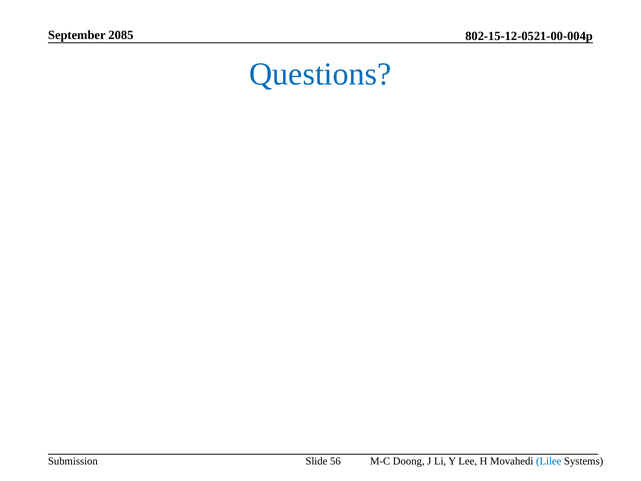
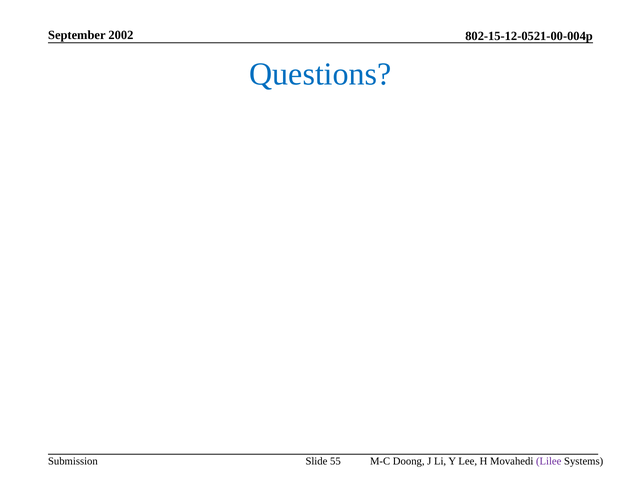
2085: 2085 -> 2002 (121, 35)
56: 56 -> 55 (335, 461)
Lilee colour: blue -> purple (549, 461)
